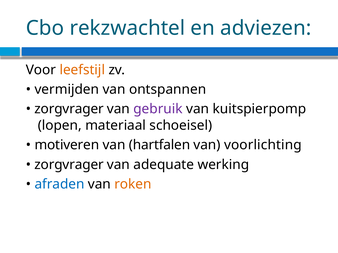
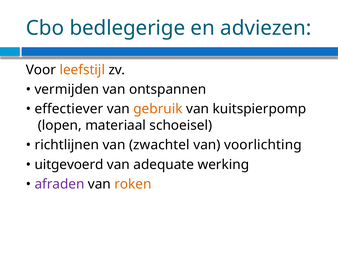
rekzwachtel: rekzwachtel -> bedlegerige (127, 28)
zorgvrager: zorgvrager -> effectiever (69, 109)
gebruik colour: purple -> orange (158, 109)
motiveren: motiveren -> richtlijnen (67, 145)
hartfalen: hartfalen -> zwachtel (159, 145)
zorgvrager: zorgvrager -> uitgevoerd (69, 165)
afraden colour: blue -> purple (60, 185)
